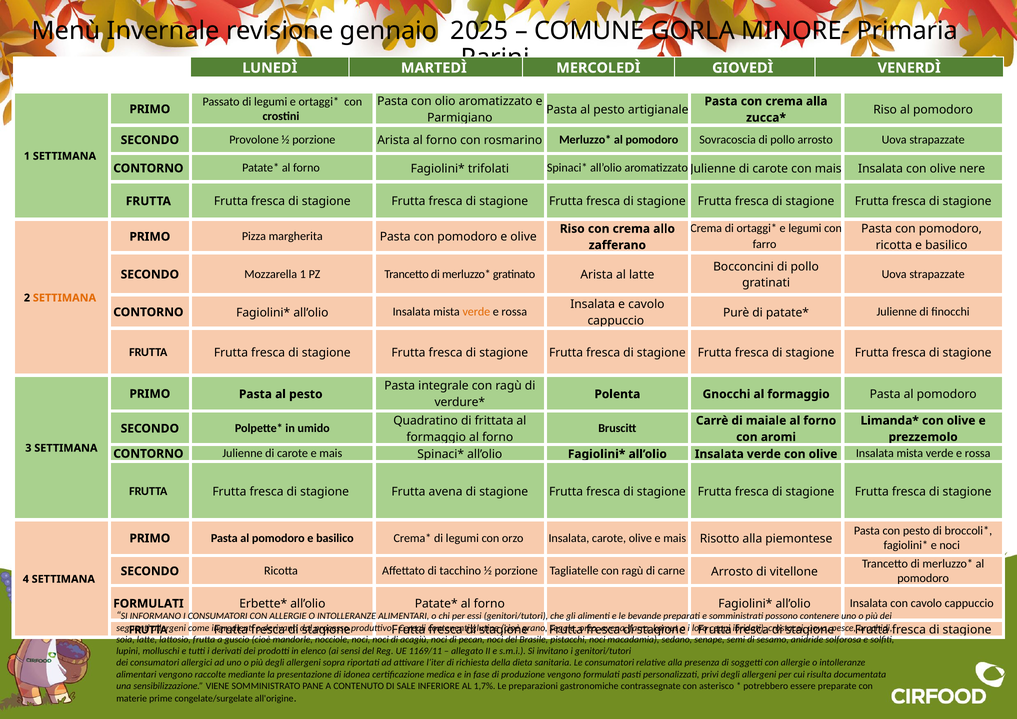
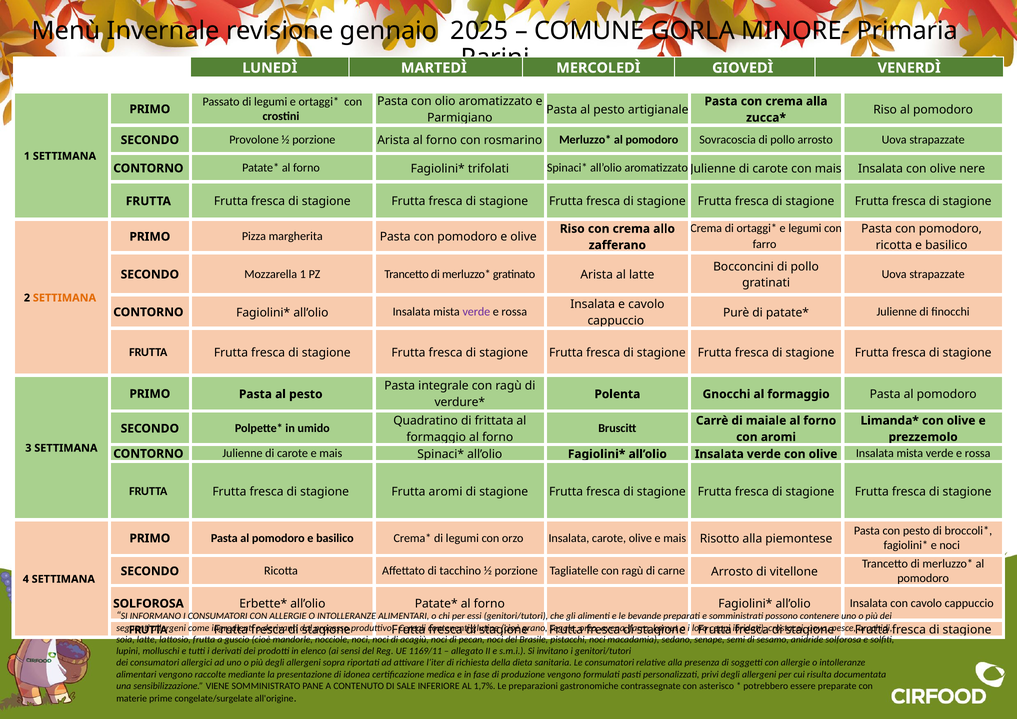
verde colour: orange -> purple (476, 312)
Frutta avena: avena -> aromi (446, 492)
FORMULATI: FORMULATI -> SOLFOROSA (148, 604)
